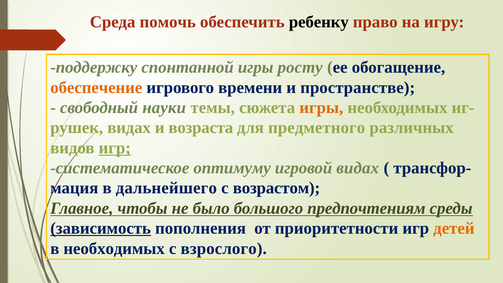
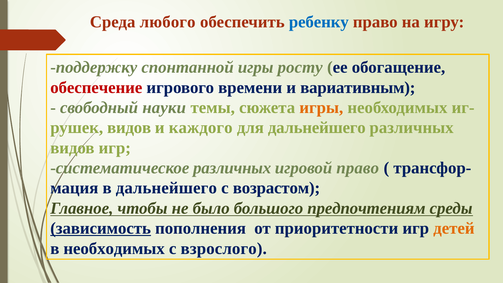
помочь: помочь -> любого (168, 22)
ребенку colour: black -> blue (319, 22)
обеспечение colour: orange -> red (96, 87)
пространстве: пространстве -> вариативным (358, 87)
видах: видах -> видов (129, 128)
возраста: возраста -> каждого (201, 128)
для предметного: предметного -> дальнейшего (317, 128)
игр underline: present -> none (115, 148)
систематическое оптимуму: оптимуму -> различных (232, 168)
игровой видах: видах -> право (358, 168)
